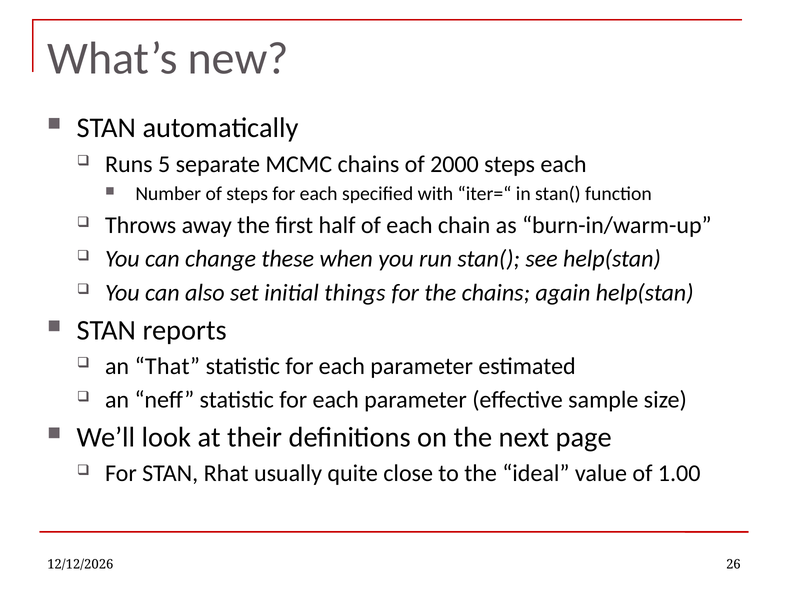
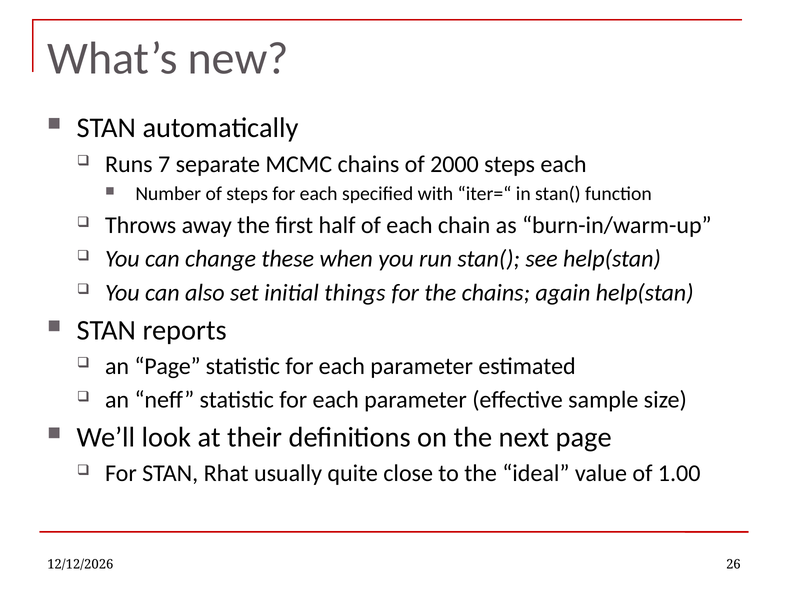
5: 5 -> 7 (164, 164)
an That: That -> Page (168, 366)
